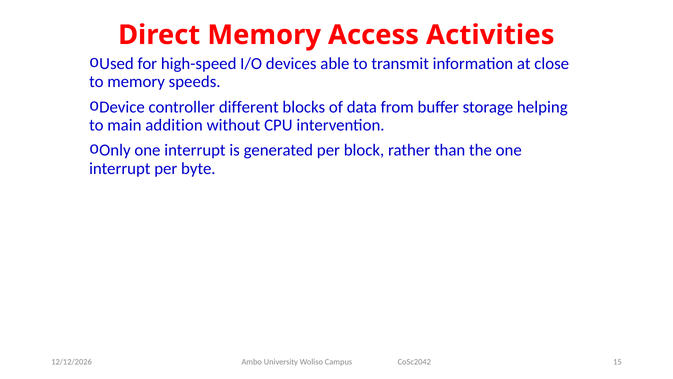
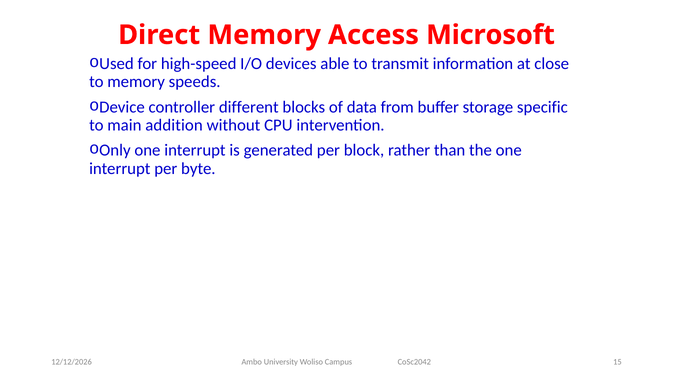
Activities: Activities -> Microsoft (490, 35)
helping: helping -> specific (542, 107)
